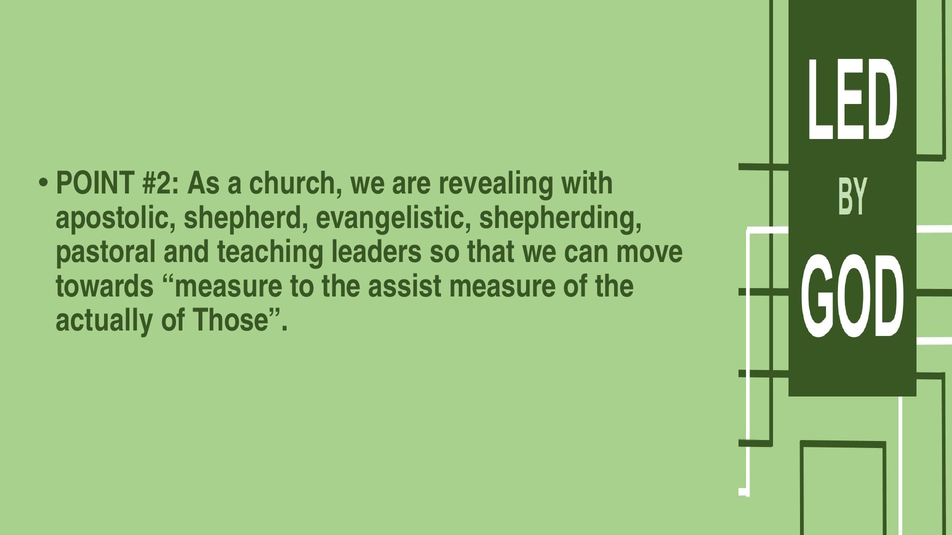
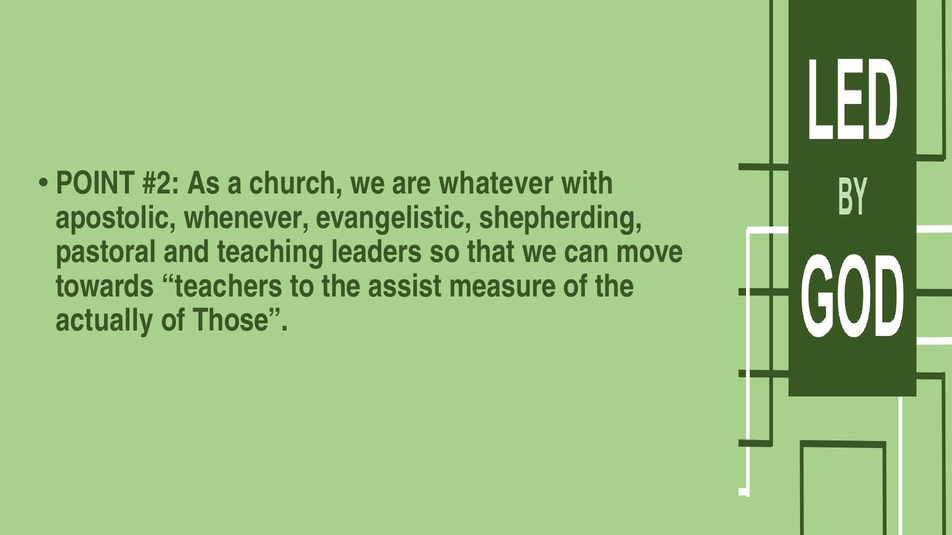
revealing: revealing -> whatever (496, 184)
shepherd: shepherd -> whenever (247, 218)
towards measure: measure -> teachers (222, 286)
